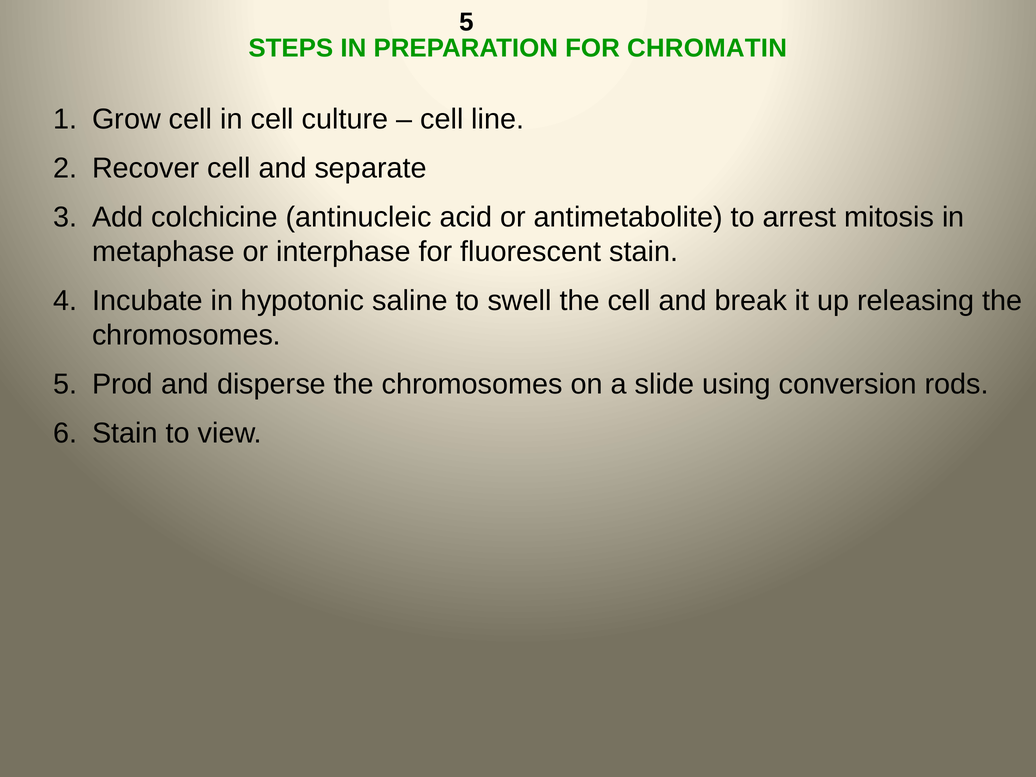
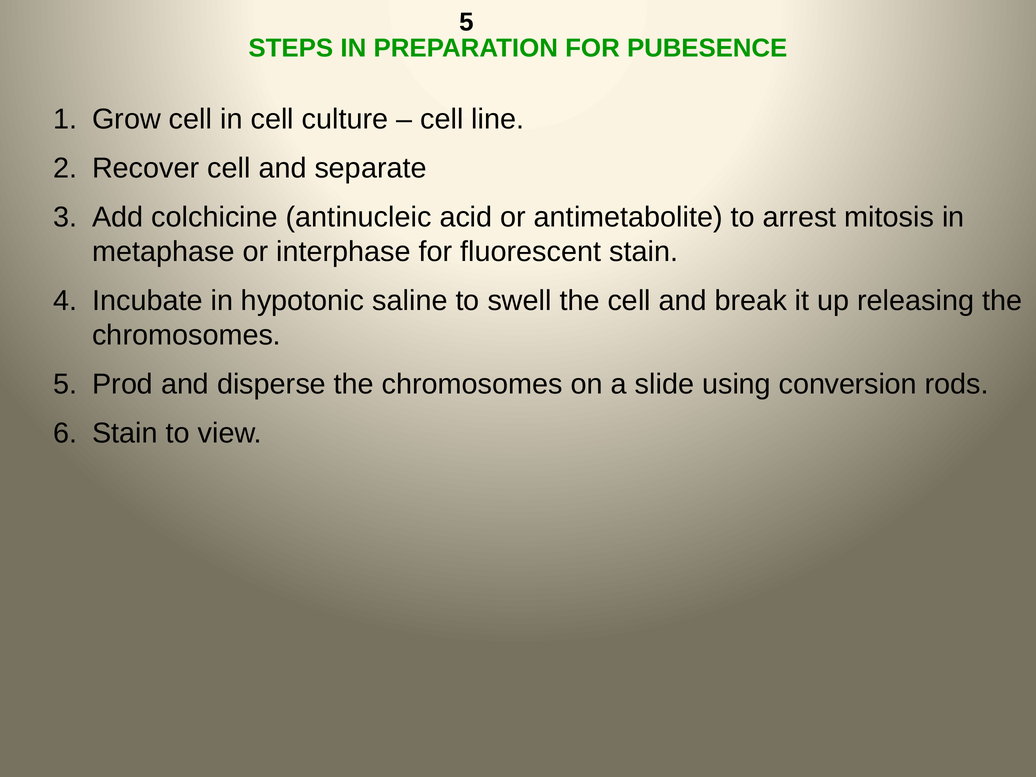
CHROMATIN: CHROMATIN -> PUBESENCE (707, 48)
